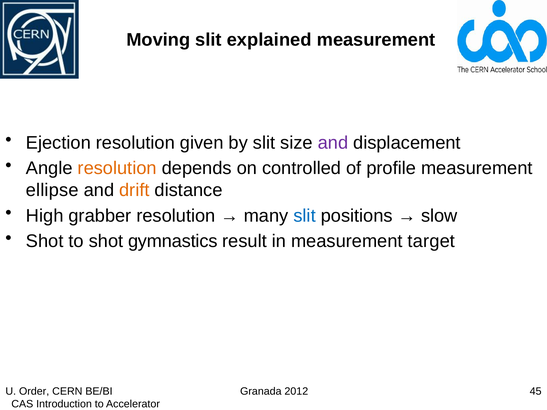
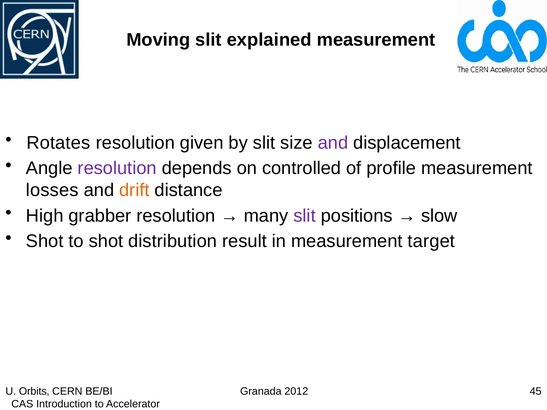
Ejection: Ejection -> Rotates (58, 143)
resolution colour: orange -> purple (117, 168)
ellipse: ellipse -> losses (52, 190)
slit colour: blue -> purple (305, 216)
gymnastics: gymnastics -> distribution (173, 241)
Order: Order -> Orbits (34, 392)
